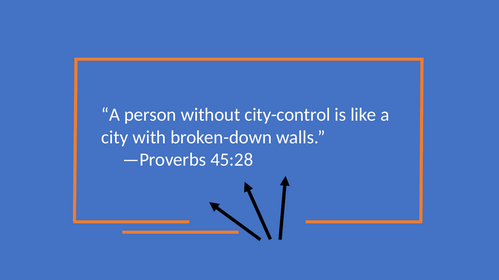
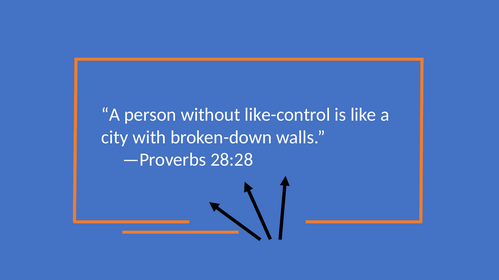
city-control: city-control -> like-control (288, 115)
45:28: 45:28 -> 28:28 (232, 160)
